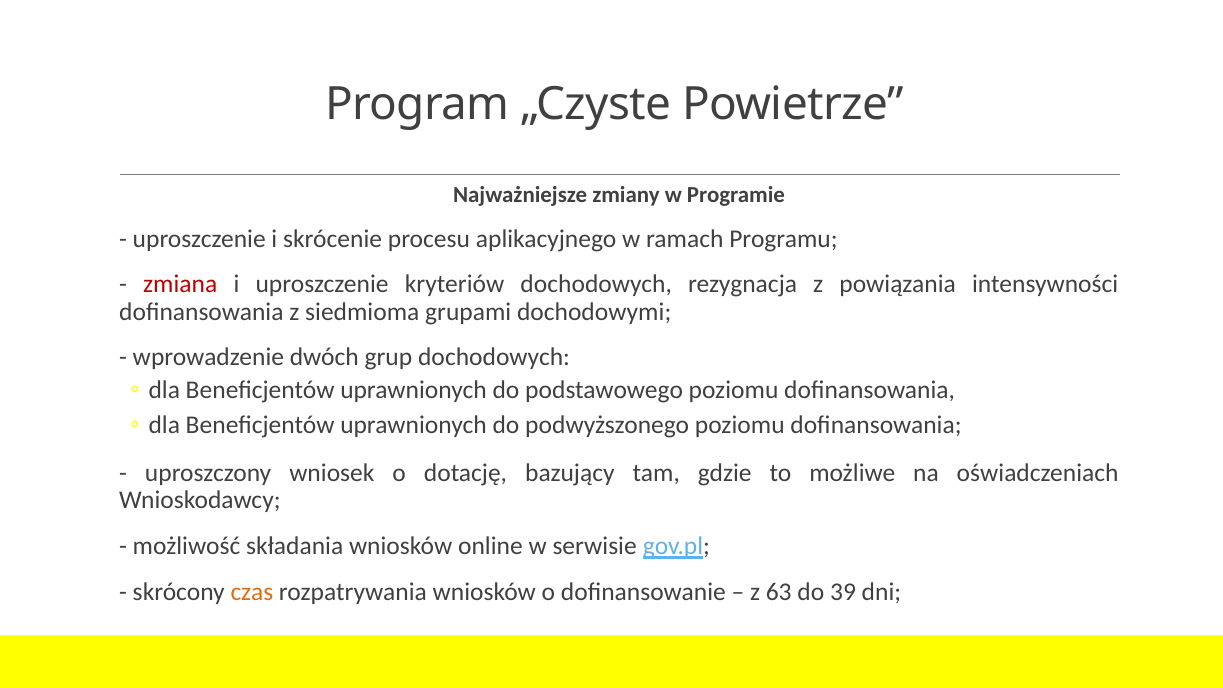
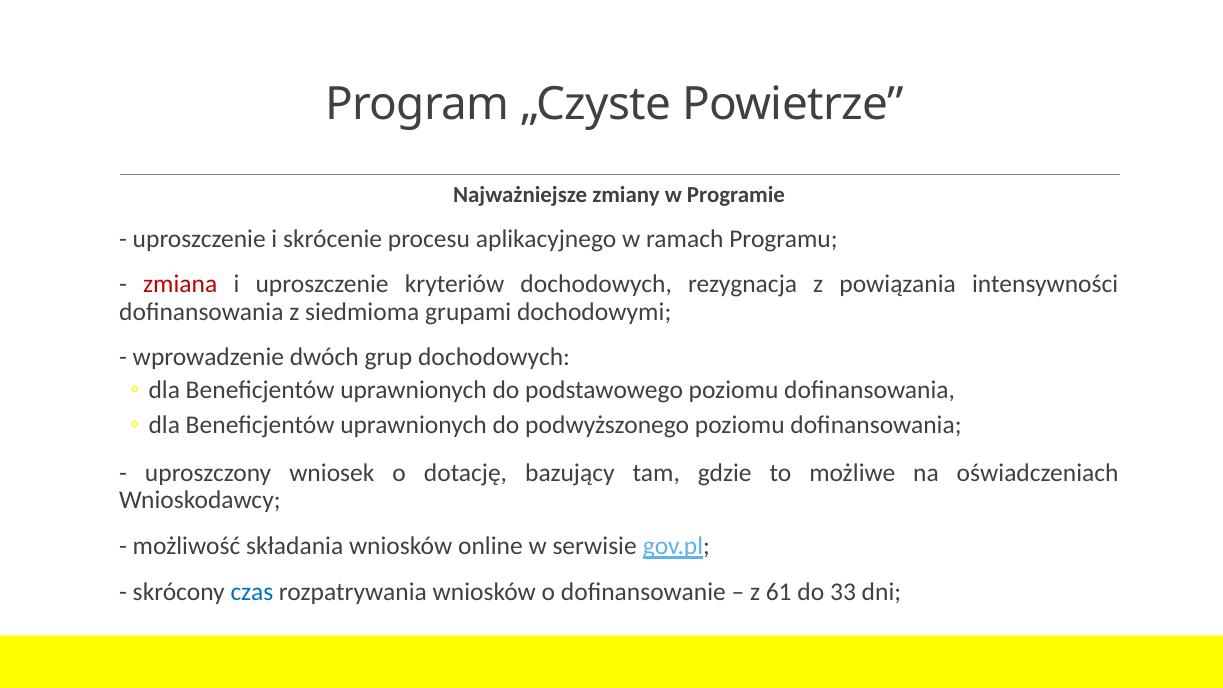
czas colour: orange -> blue (252, 592)
63: 63 -> 61 (779, 592)
39: 39 -> 33 (843, 592)
